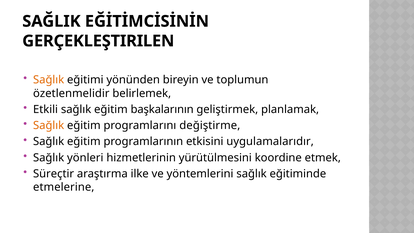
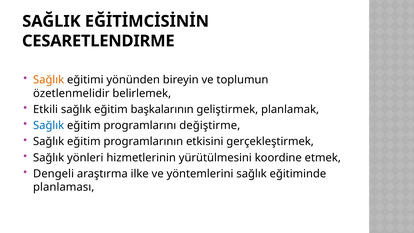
GERÇEKLEŞTIRILEN: GERÇEKLEŞTIRILEN -> CESARETLENDIRME (98, 41)
Sağlık colour: orange -> blue (49, 125)
uygulamalarıdır: uygulamalarıdır -> gerçekleştirmek (270, 142)
Süreçtir: Süreçtir -> Dengeli (54, 174)
etmelerine: etmelerine -> planlaması (64, 187)
